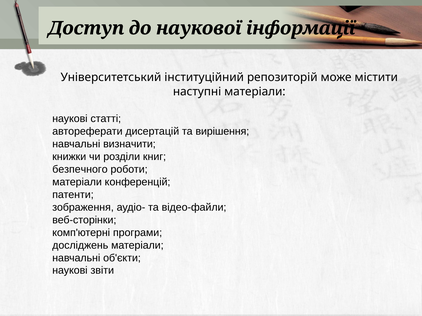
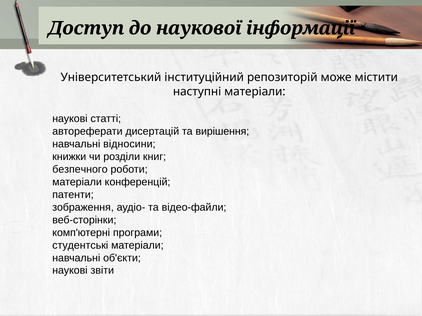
визначити: визначити -> відносини (129, 144)
досліджень: досліджень -> студентські (80, 246)
